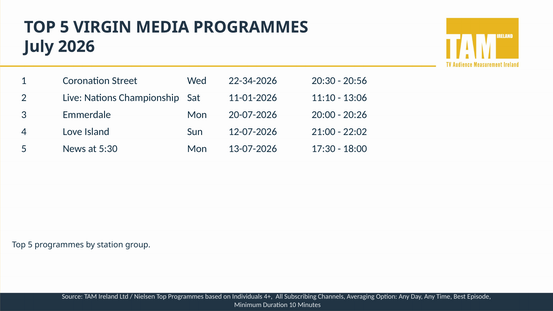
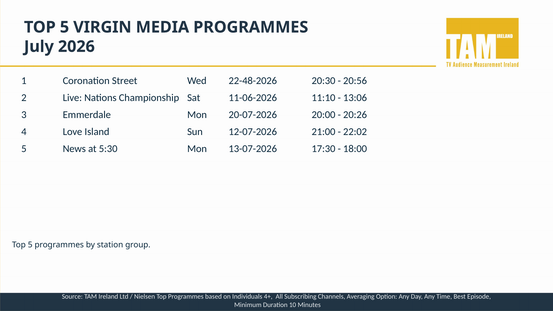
22-34-2026: 22-34-2026 -> 22-48-2026 (253, 81)
11-01-2026: 11-01-2026 -> 11-06-2026 (253, 98)
